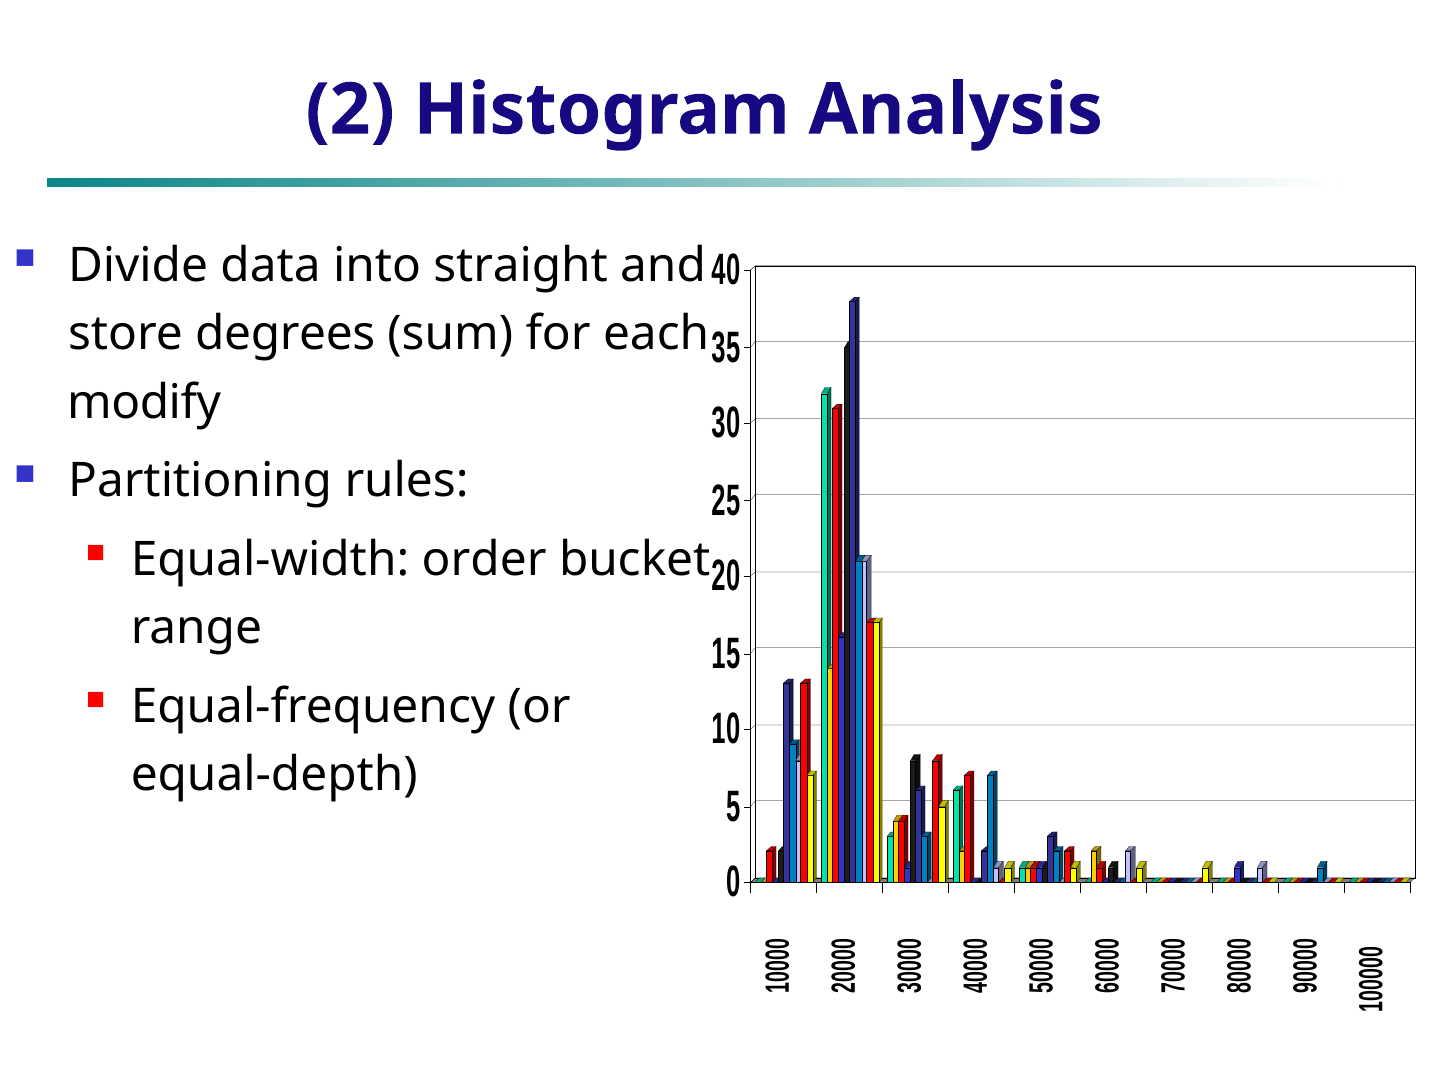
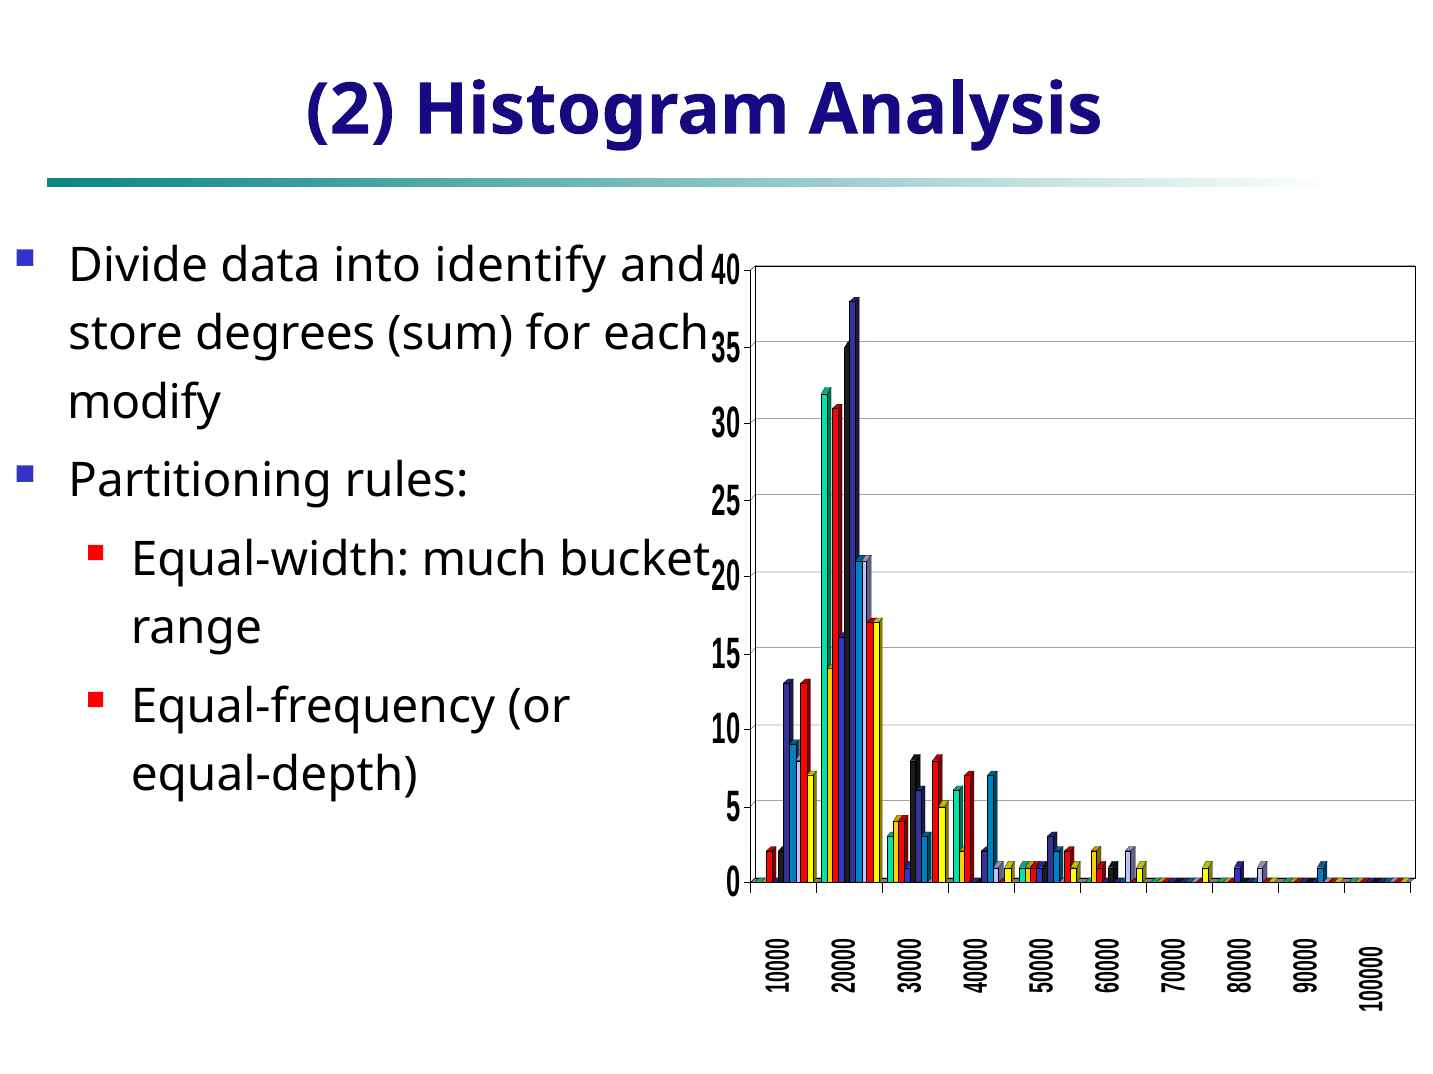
straight: straight -> identify (520, 266)
order: order -> much (484, 560)
